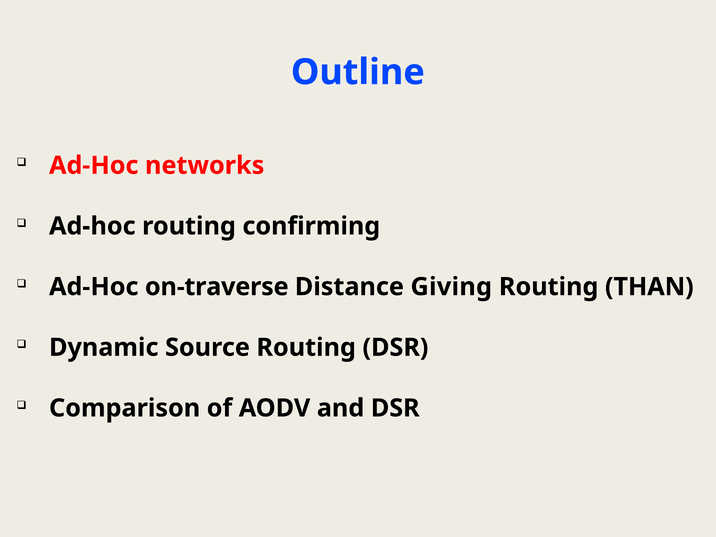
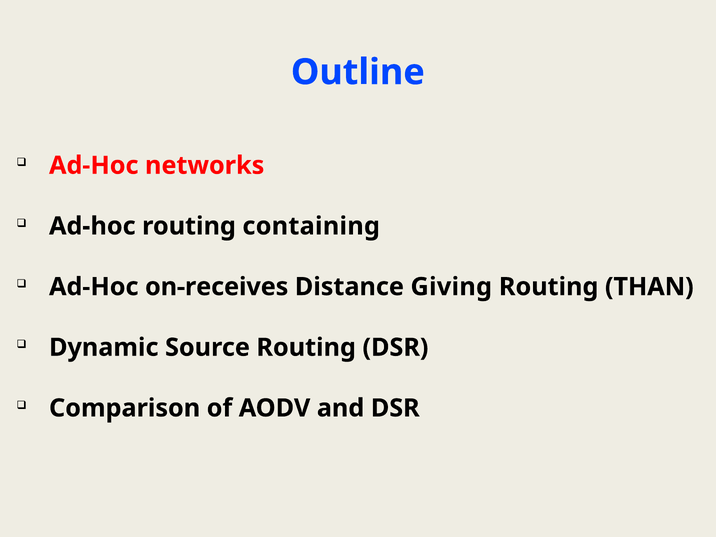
confirming: confirming -> containing (311, 226)
on-traverse: on-traverse -> on-receives (217, 287)
